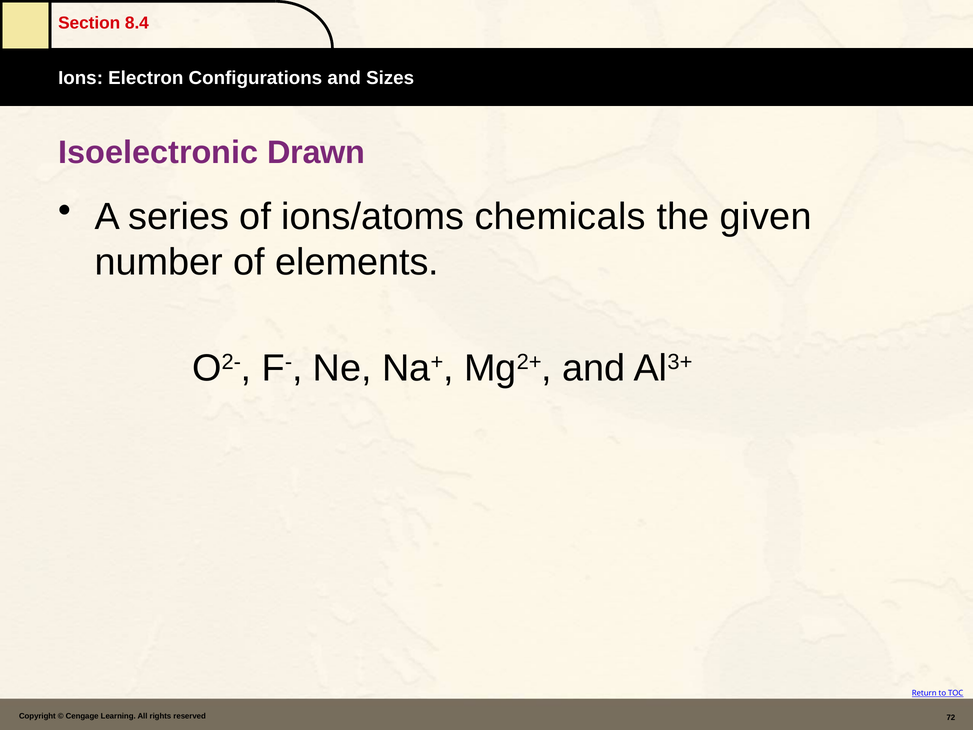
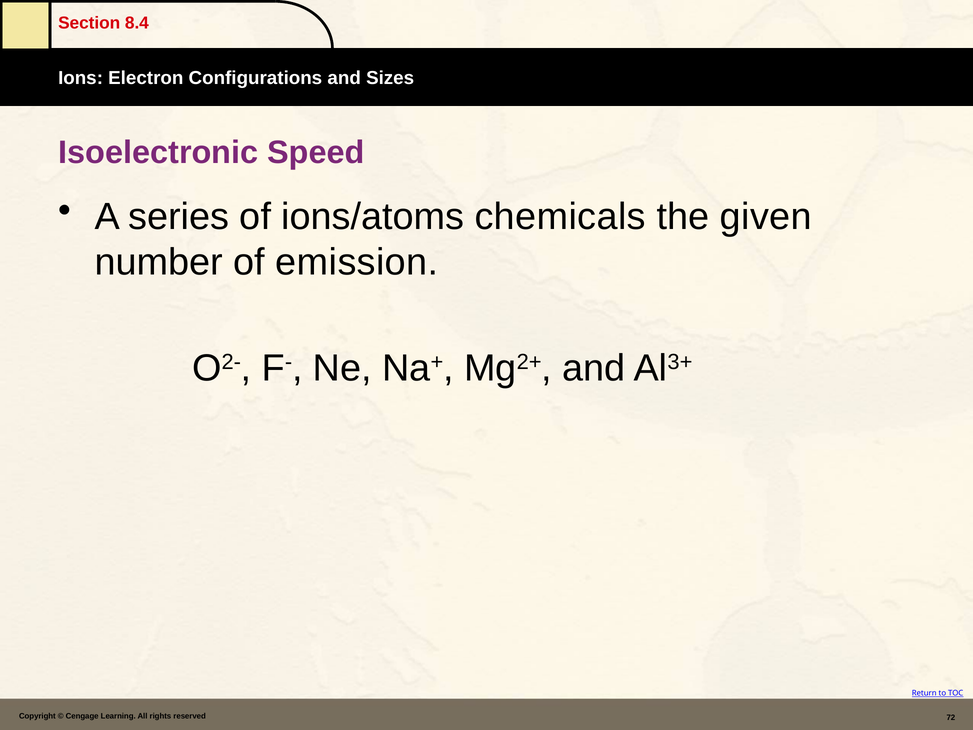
Drawn: Drawn -> Speed (316, 152)
elements: elements -> emission (357, 262)
